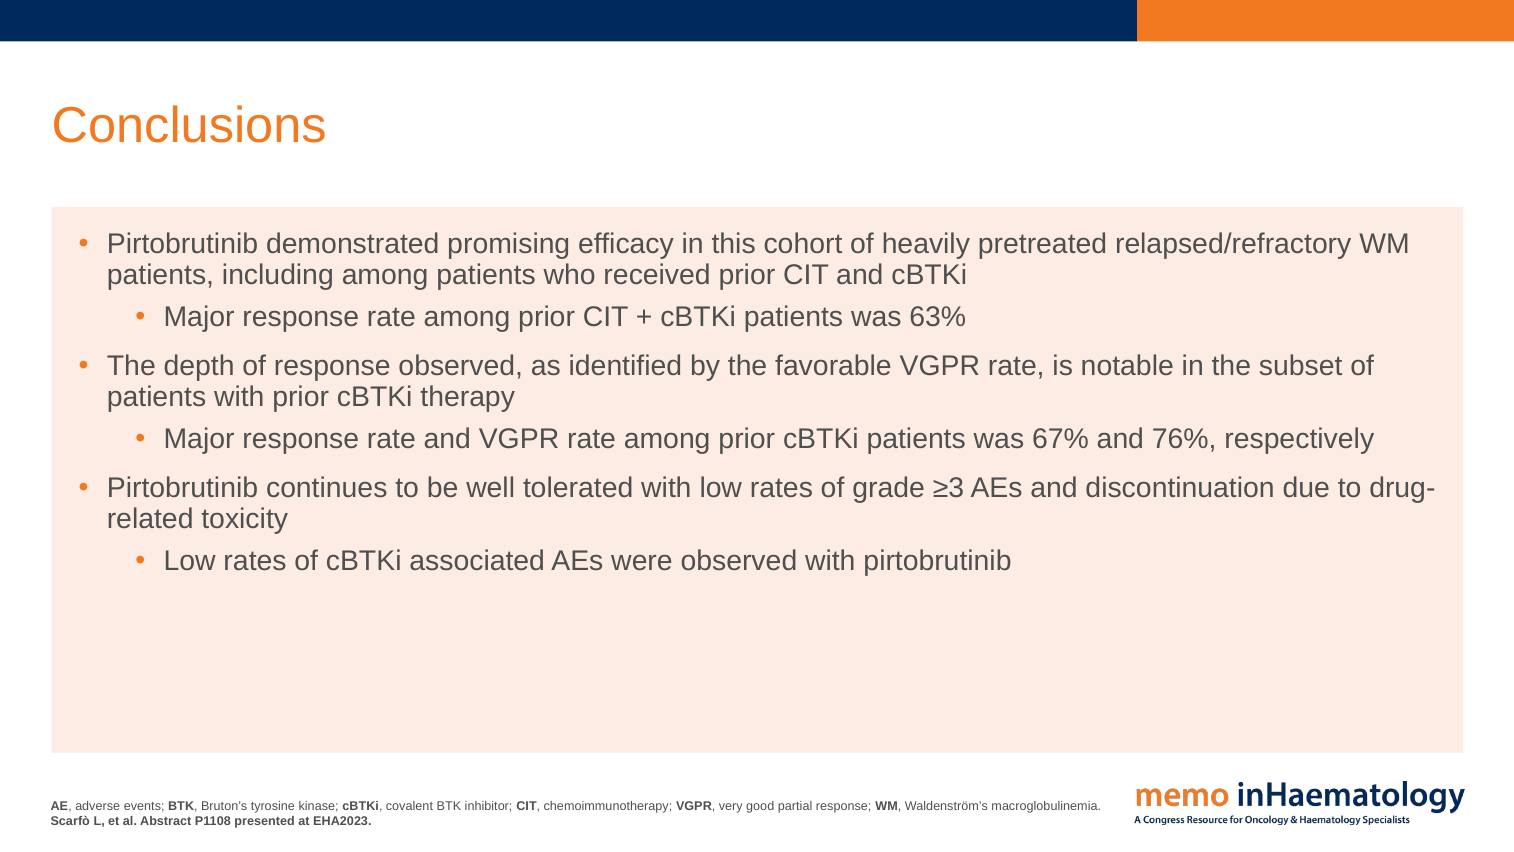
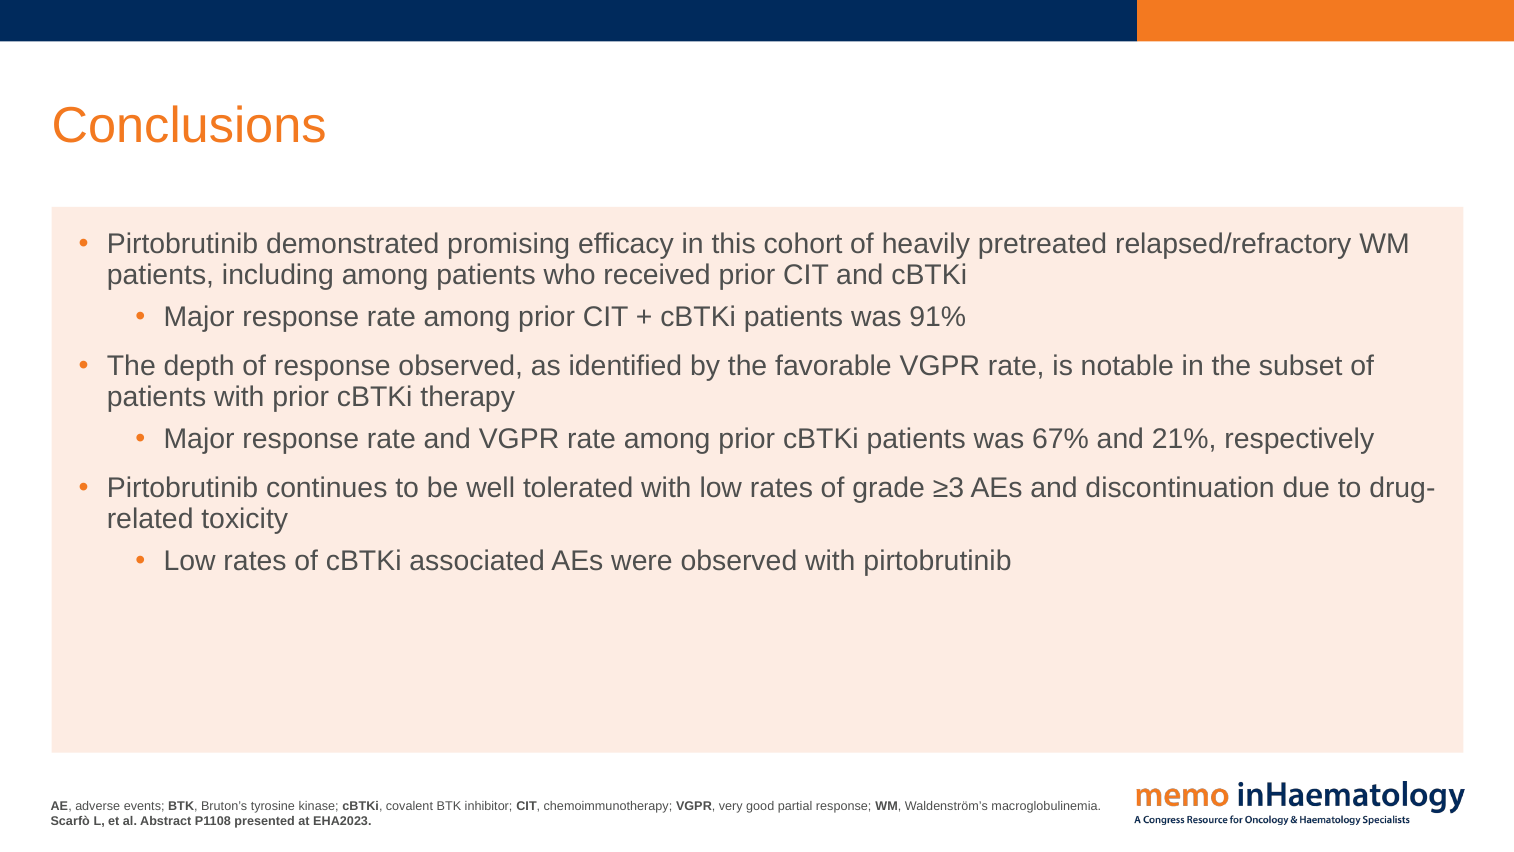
63%: 63% -> 91% (938, 317)
76%: 76% -> 21% (1184, 439)
